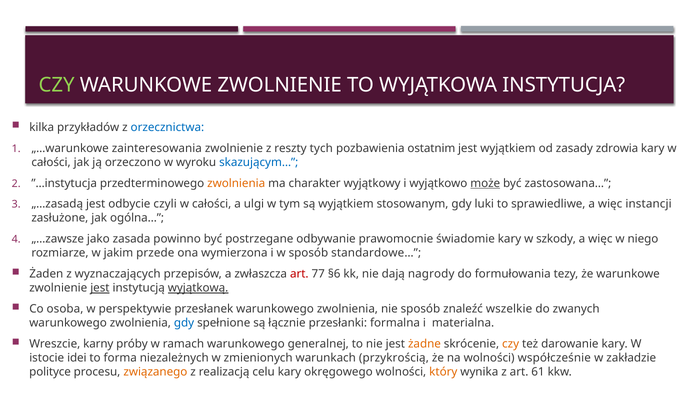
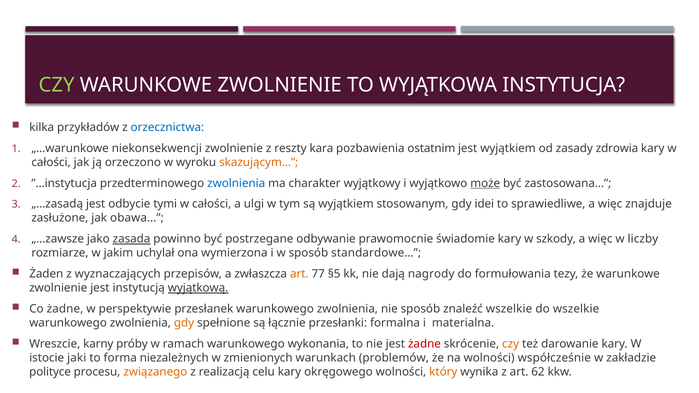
zainteresowania: zainteresowania -> niekonsekwencji (157, 148)
tych: tych -> kara (321, 148)
skazującym… colour: blue -> orange (259, 162)
zwolnienia colour: orange -> blue (236, 183)
czyli: czyli -> tymi (165, 204)
luki: luki -> idei (484, 204)
instancji: instancji -> znajduje (649, 204)
ogólna…: ogólna… -> obawa… (137, 218)
zasada underline: none -> present (132, 239)
niego: niego -> liczby (643, 239)
przede: przede -> uchylał (155, 253)
art colour: red -> orange (299, 274)
§6: §6 -> §5 (334, 274)
jest underline: present -> none (100, 288)
Co osoba: osoba -> żadne (65, 309)
do zwanych: zwanych -> wszelkie (576, 309)
gdy colour: blue -> orange (184, 323)
generalnej: generalnej -> wykonania (318, 344)
żadne colour: orange -> red (424, 344)
idei: idei -> jaki (77, 358)
przykrością: przykrością -> problemów (394, 358)
61: 61 -> 62 (538, 372)
